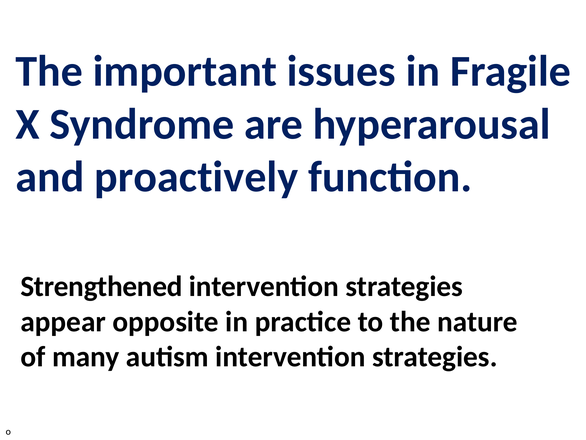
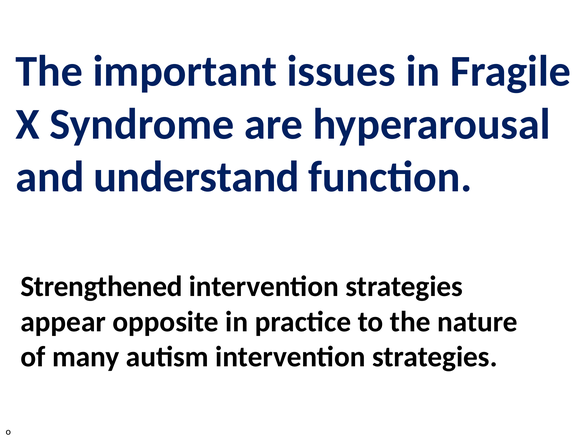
proactively: proactively -> understand (196, 177)
